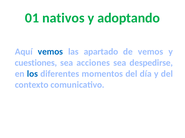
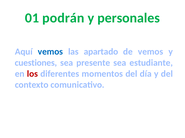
nativos: nativos -> podrán (63, 18)
adoptando: adoptando -> personales (129, 18)
acciones: acciones -> presente (93, 63)
despedirse: despedirse -> estudiante (151, 63)
los colour: blue -> red (32, 74)
